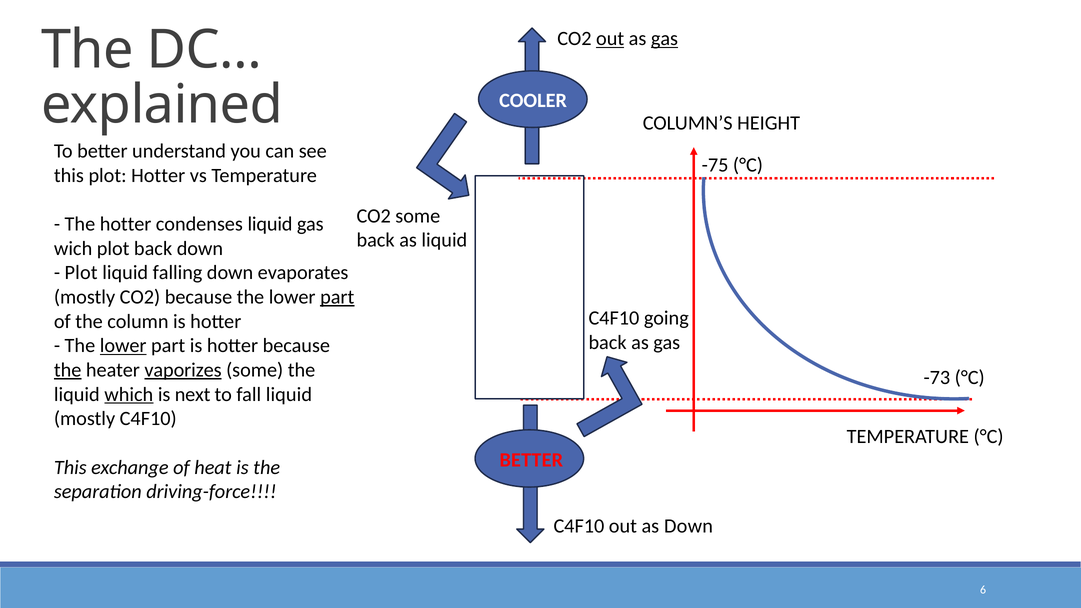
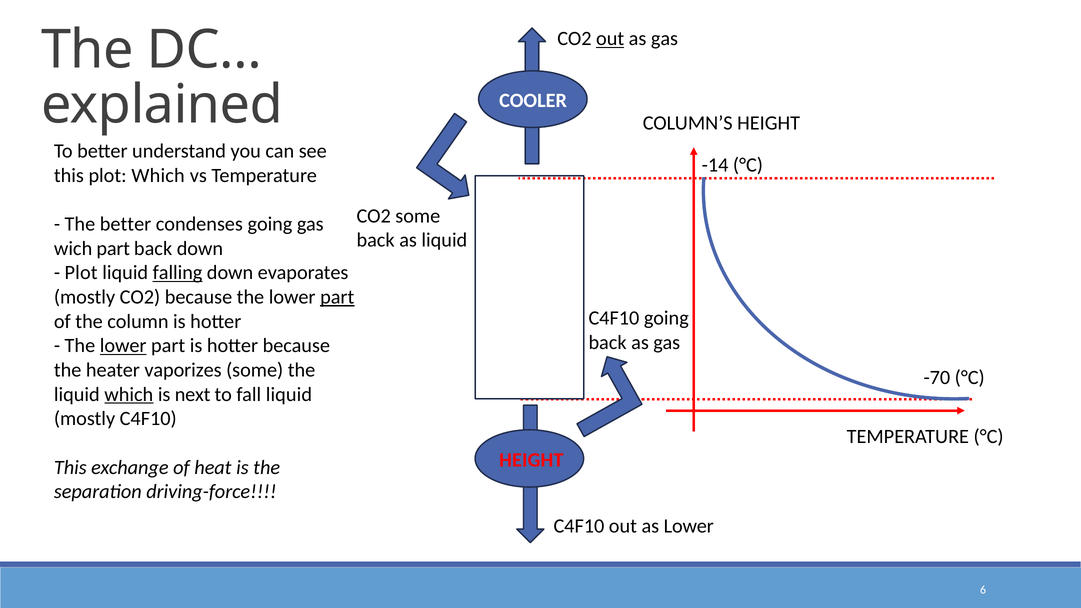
gas underline: present -> none (664, 39)
-75: -75 -> -14 (715, 165)
plot Hotter: Hotter -> Which (158, 176)
The hotter: hotter -> better (126, 224)
condenses liquid: liquid -> going (270, 224)
wich plot: plot -> part (113, 248)
falling underline: none -> present (178, 273)
the underline: present -> none (68, 370)
vaporizes underline: present -> none (183, 370)
-73: -73 -> -70 (937, 377)
BETTER: BETTER -> HEIGHT (531, 460)
as Down: Down -> Lower (689, 526)
